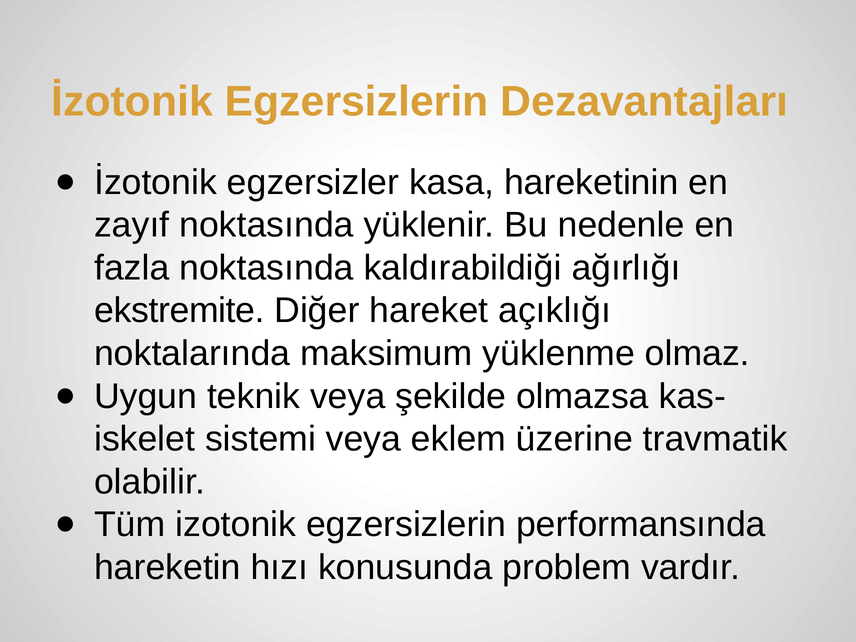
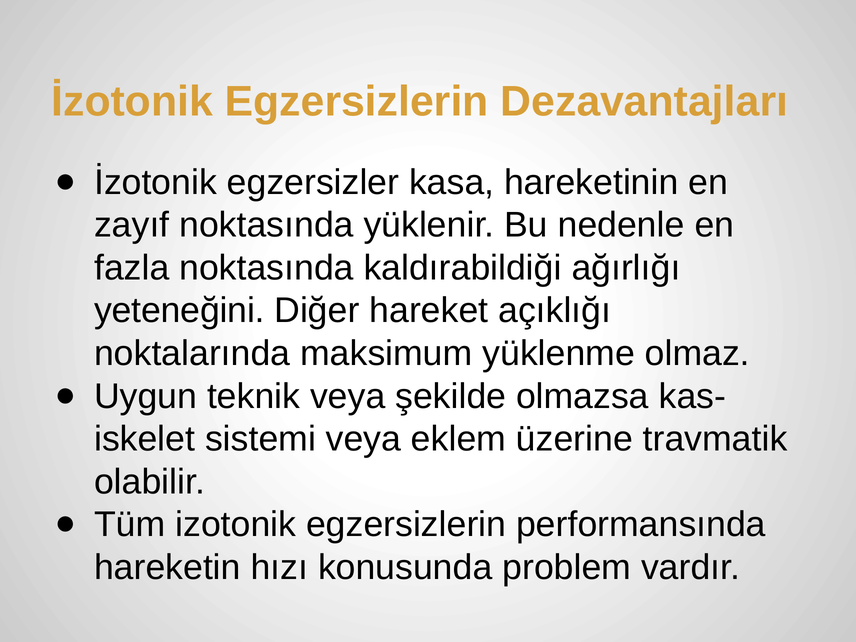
ekstremite: ekstremite -> yeteneğini (179, 311)
